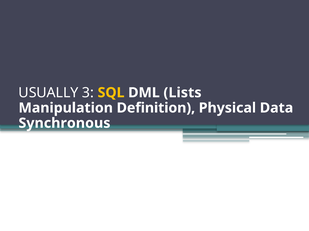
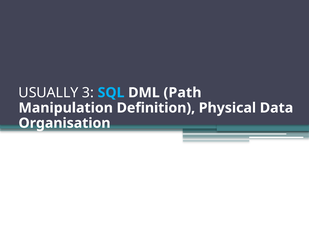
SQL colour: yellow -> light blue (111, 93)
Lists: Lists -> Path (182, 93)
Synchronous: Synchronous -> Organisation (65, 124)
